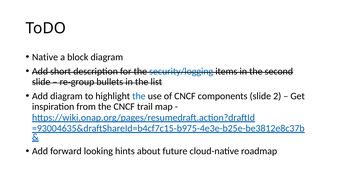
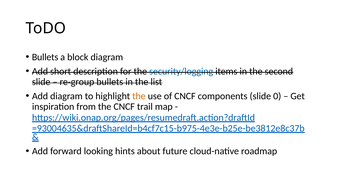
Native: Native -> Bullets (45, 57)
the colour: blue -> orange (139, 96)
2: 2 -> 0 (277, 96)
